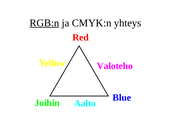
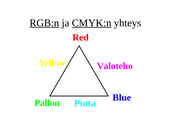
CMYK:n underline: none -> present (92, 23)
Joihin: Joihin -> Pallon (47, 102)
Aalto: Aalto -> Pinta (85, 103)
